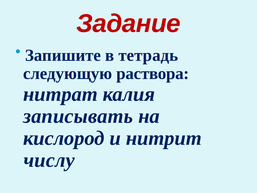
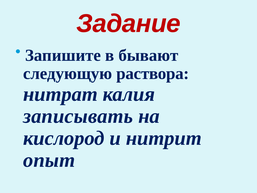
тетрадь: тетрадь -> бывают (148, 55)
числу: числу -> опыт (49, 160)
